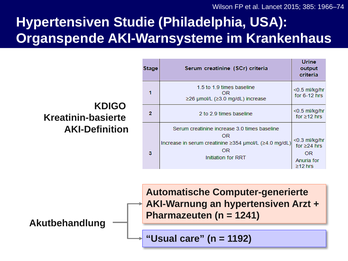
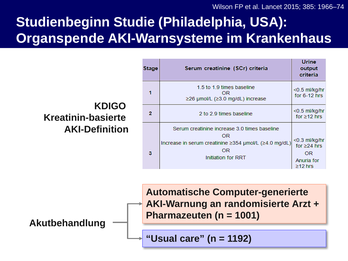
Hypertensiven: Hypertensiven -> Studienbeginn (63, 22)
an hypertensiven: hypertensiven -> randomisierte (257, 204)
1241: 1241 -> 1001 (247, 215)
